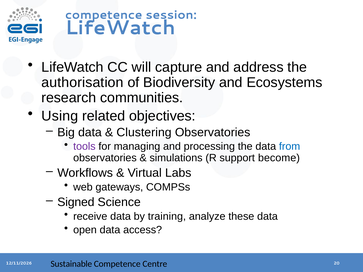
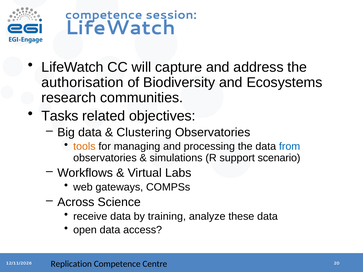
Using: Using -> Tasks (60, 116)
tools colour: purple -> orange (84, 147)
become: become -> scenario (279, 158)
Signed: Signed -> Across (76, 202)
Sustainable: Sustainable -> Replication (71, 264)
